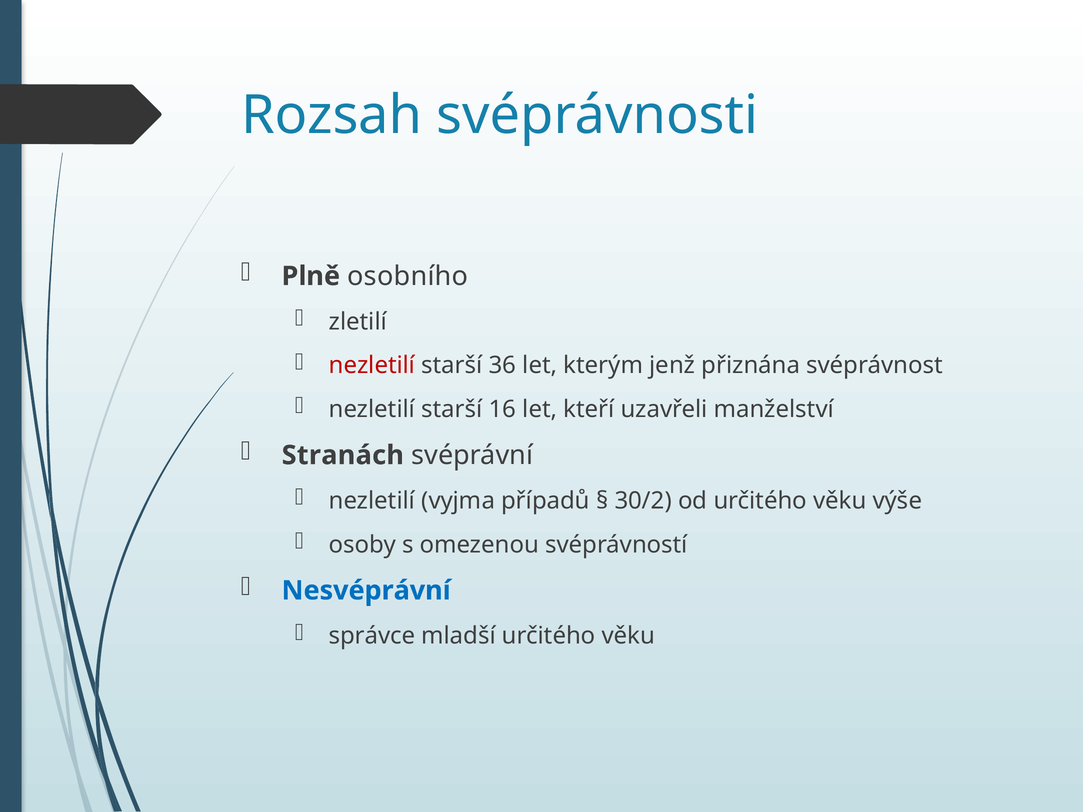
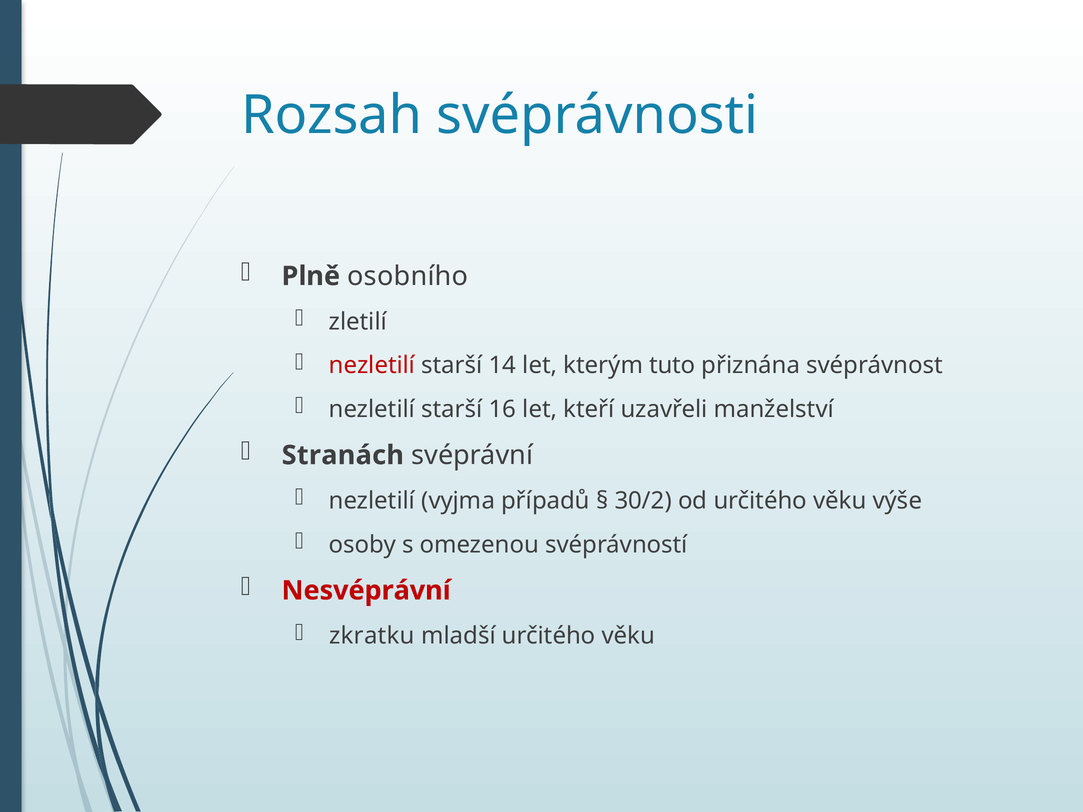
36: 36 -> 14 (502, 366)
jenž: jenž -> tuto (672, 366)
Nesvéprávní colour: blue -> red (366, 591)
správce: správce -> zkratku (372, 636)
